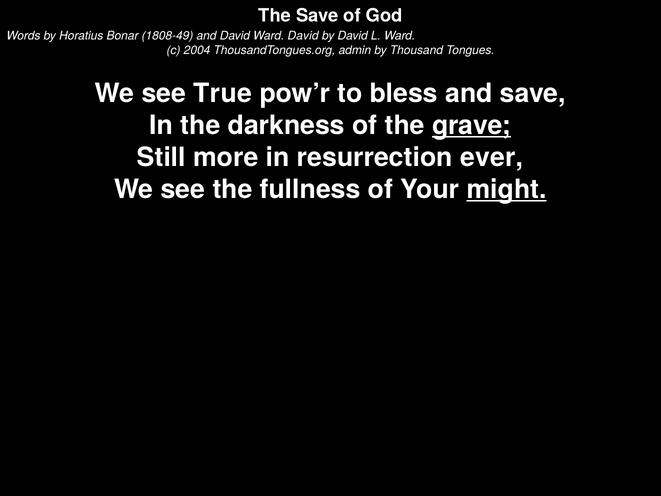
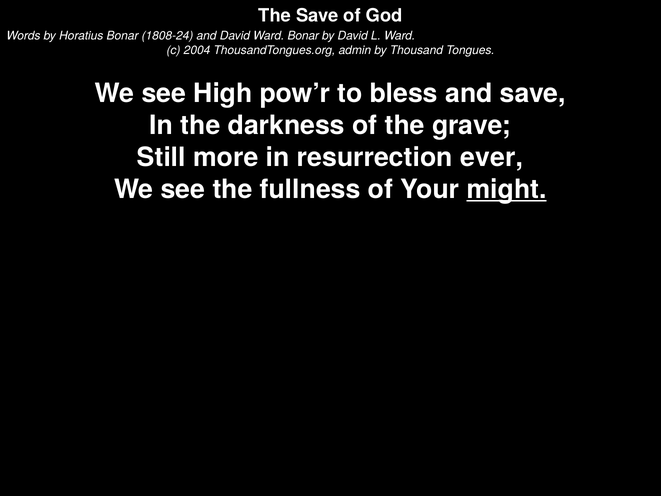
1808-49: 1808-49 -> 1808-24 (167, 36)
Ward David: David -> Bonar (303, 36)
True: True -> High (223, 93)
grave underline: present -> none (472, 125)
